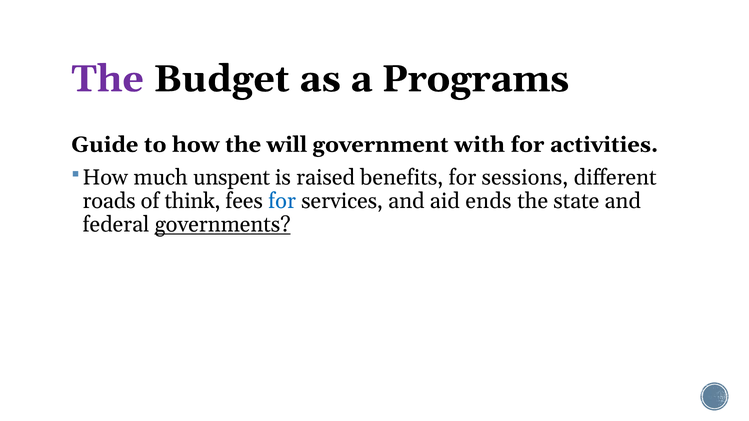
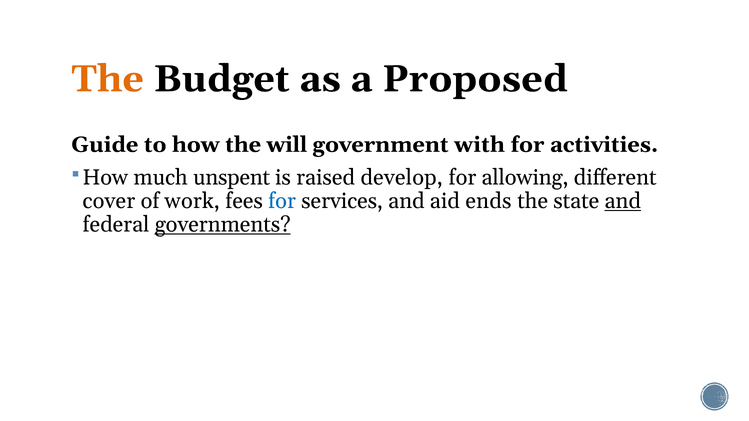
The colour: purple -> orange (108, 79)
Programs: Programs -> Proposed (475, 79)
benefits: benefits -> develop (402, 178)
sessions: sessions -> allowing (525, 178)
roads: roads -> cover (109, 201)
think: think -> work (192, 201)
and underline: none -> present (623, 201)
